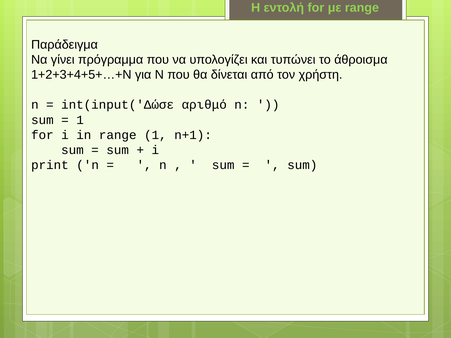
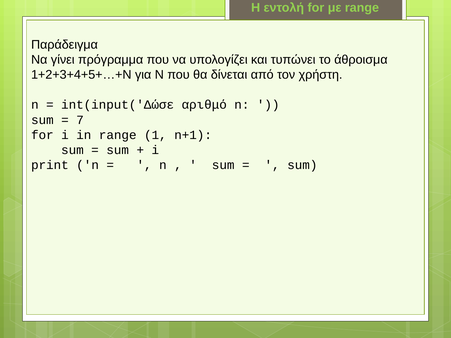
1: 1 -> 7 (80, 120)
